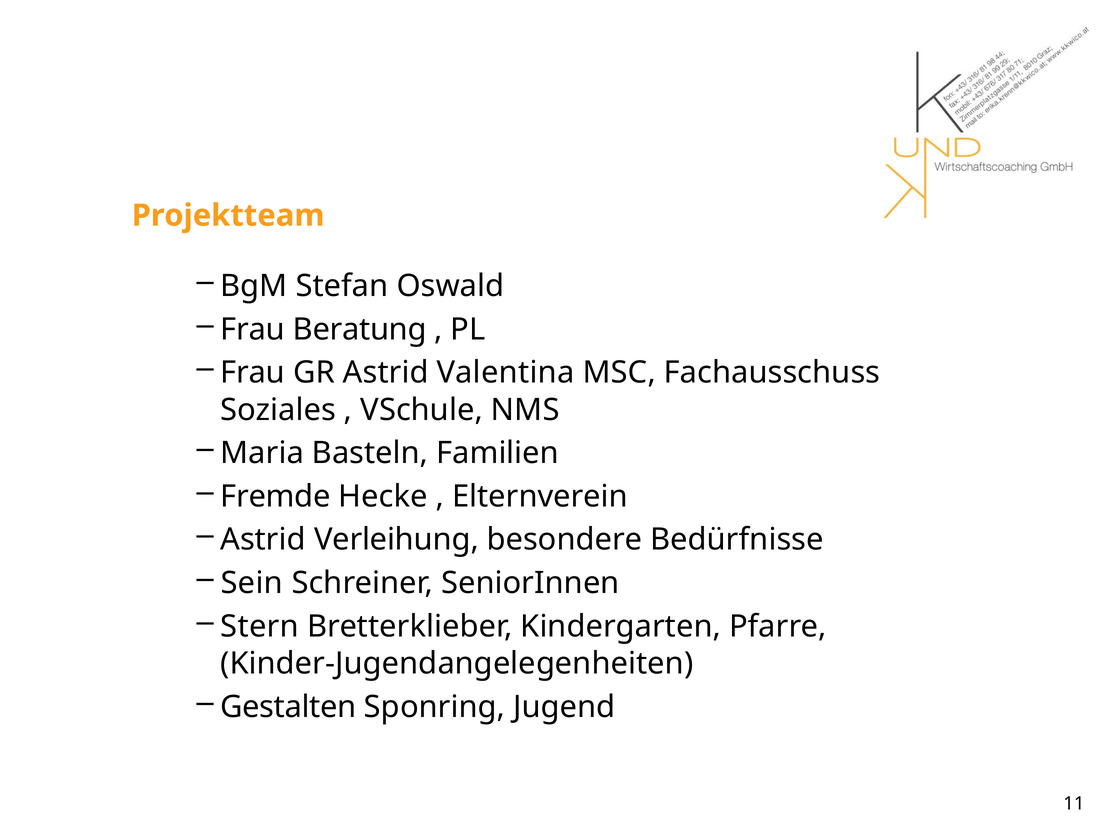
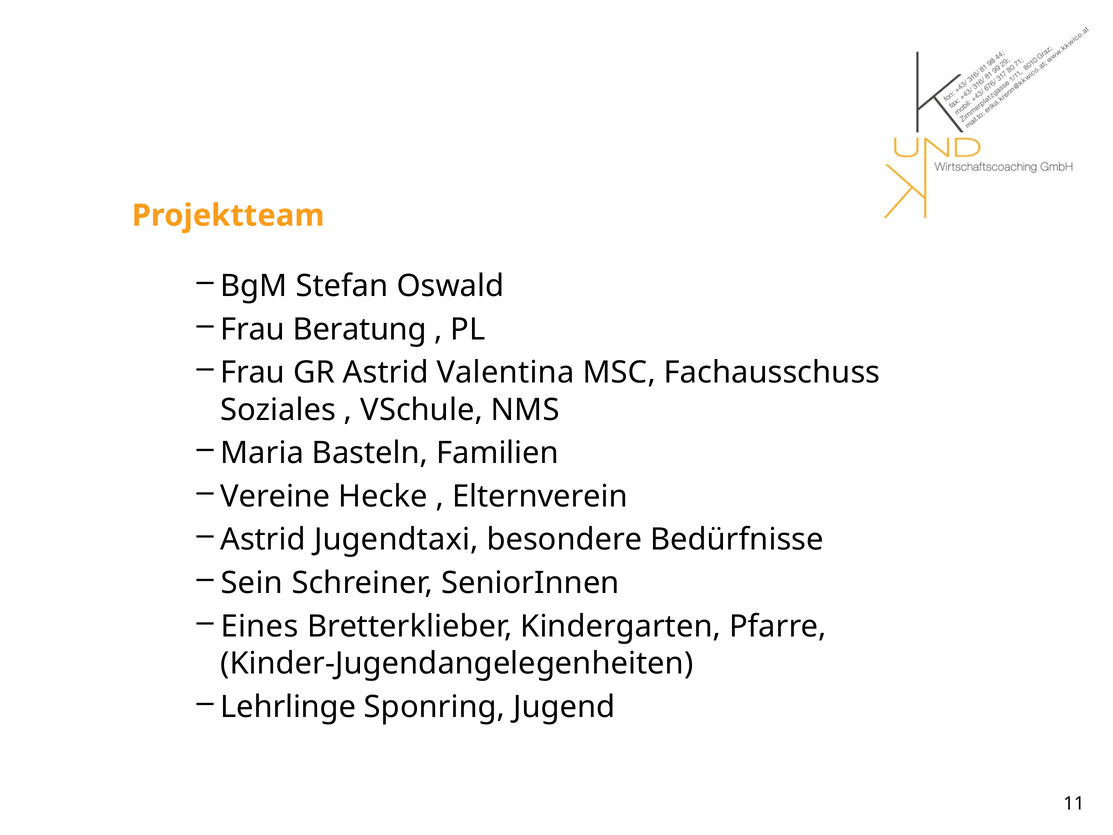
Fremde: Fremde -> Vereine (275, 496)
Verleihung: Verleihung -> Jugendtaxi (396, 540)
Stern: Stern -> Eines (260, 626)
Gestalten: Gestalten -> Lehrlinge (288, 707)
